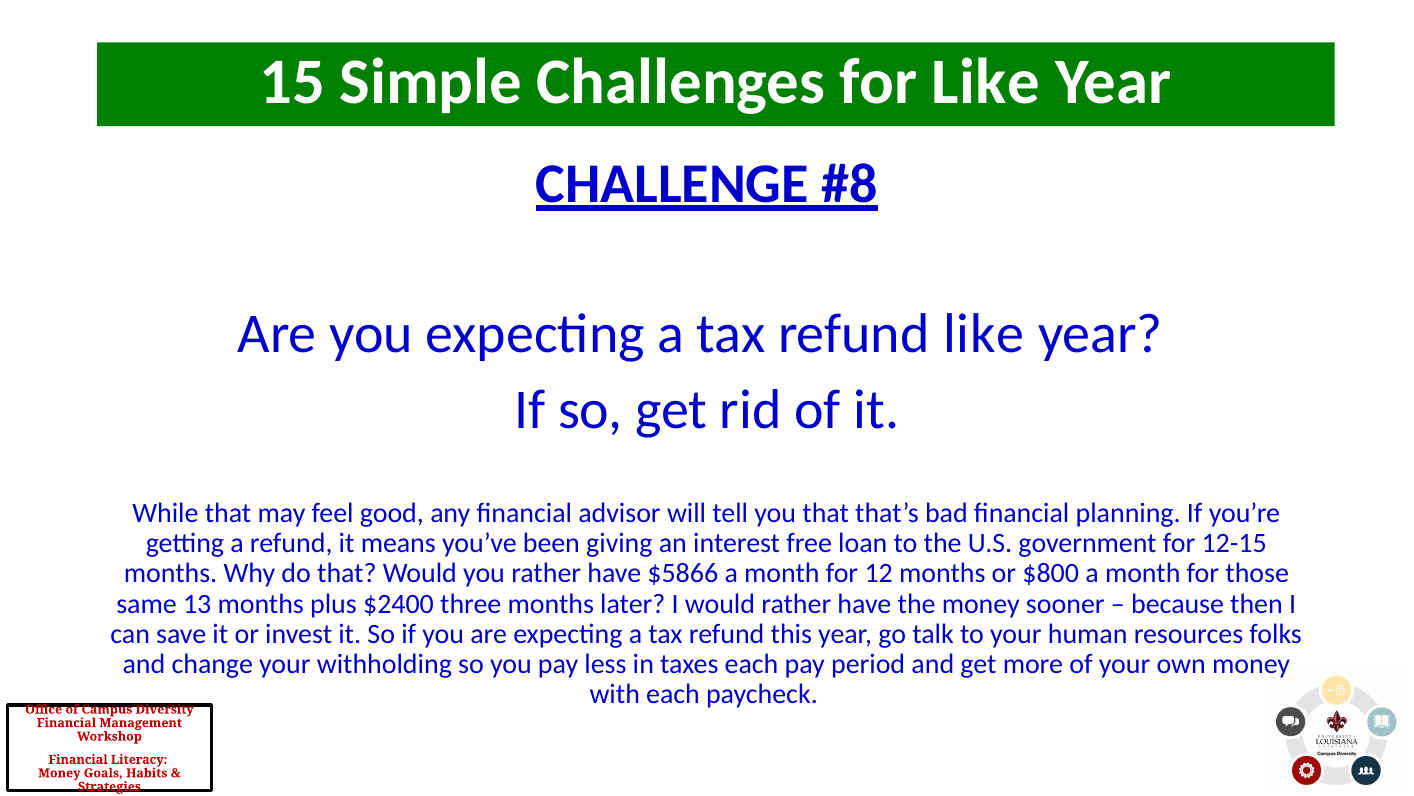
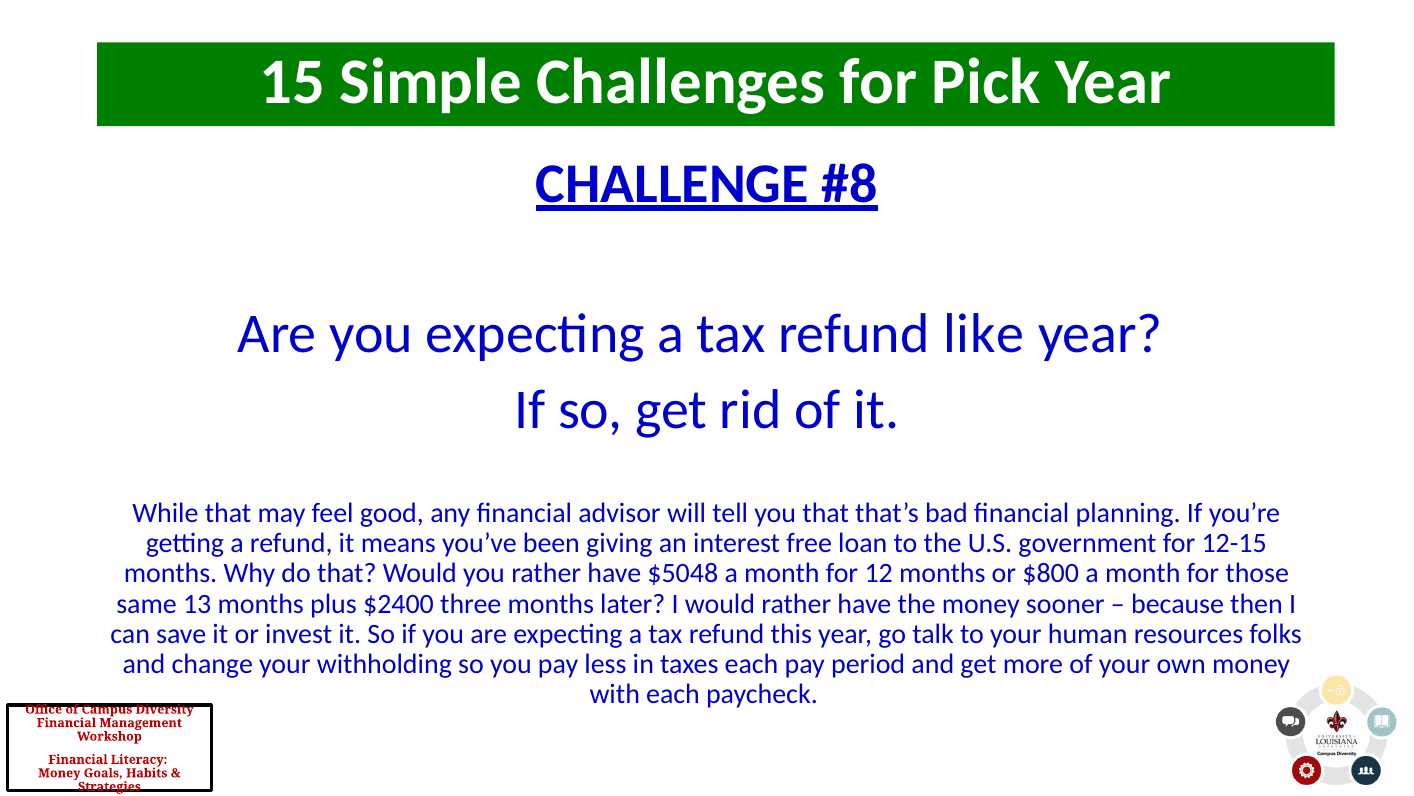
for Like: Like -> Pick (986, 82)
$5866: $5866 -> $5048 (683, 573)
